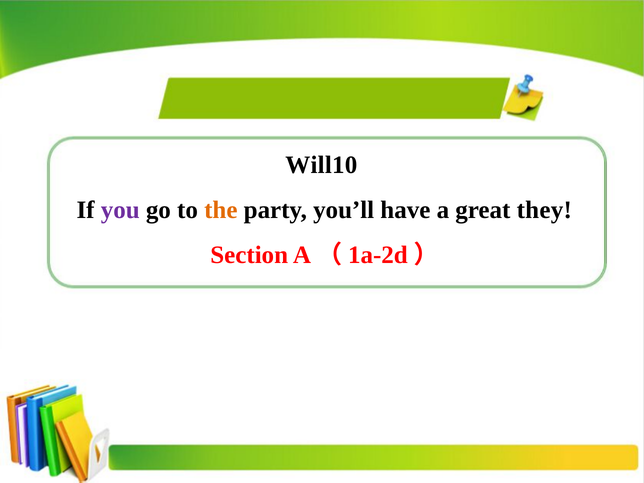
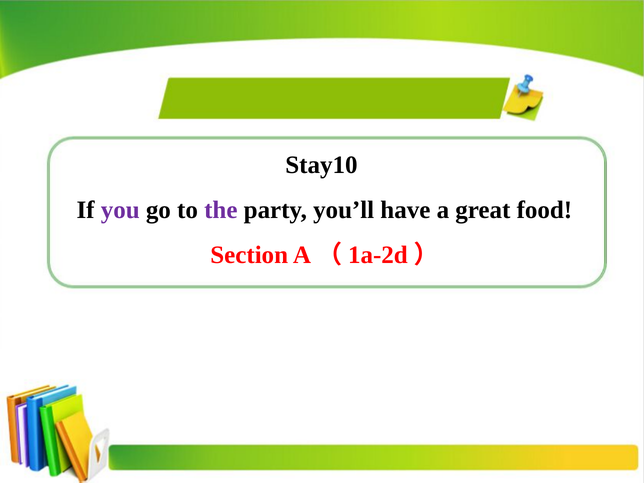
Will10: Will10 -> Stay10 (321, 165)
the colour: orange -> purple (221, 210)
they: they -> food (544, 210)
